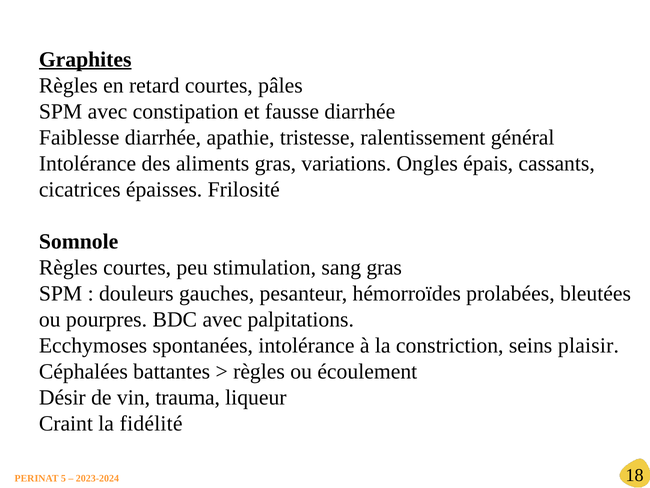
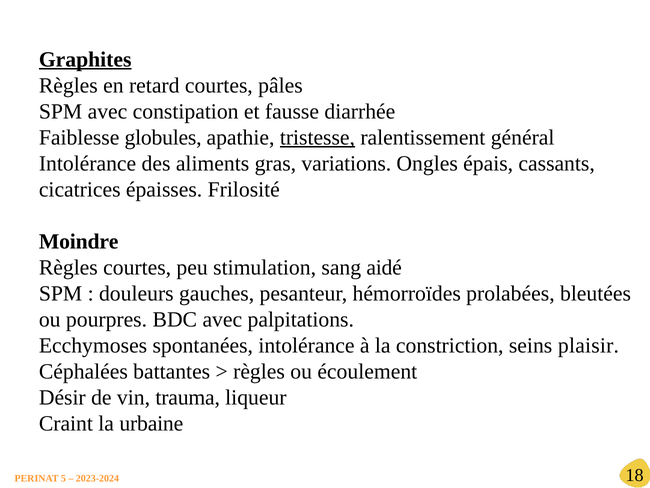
Faiblesse diarrhée: diarrhée -> globules (163, 137)
tristesse underline: none -> present (317, 137)
Somnole: Somnole -> Moindre (79, 241)
sang gras: gras -> aidé (384, 267)
fidélité: fidélité -> urbaine (151, 423)
